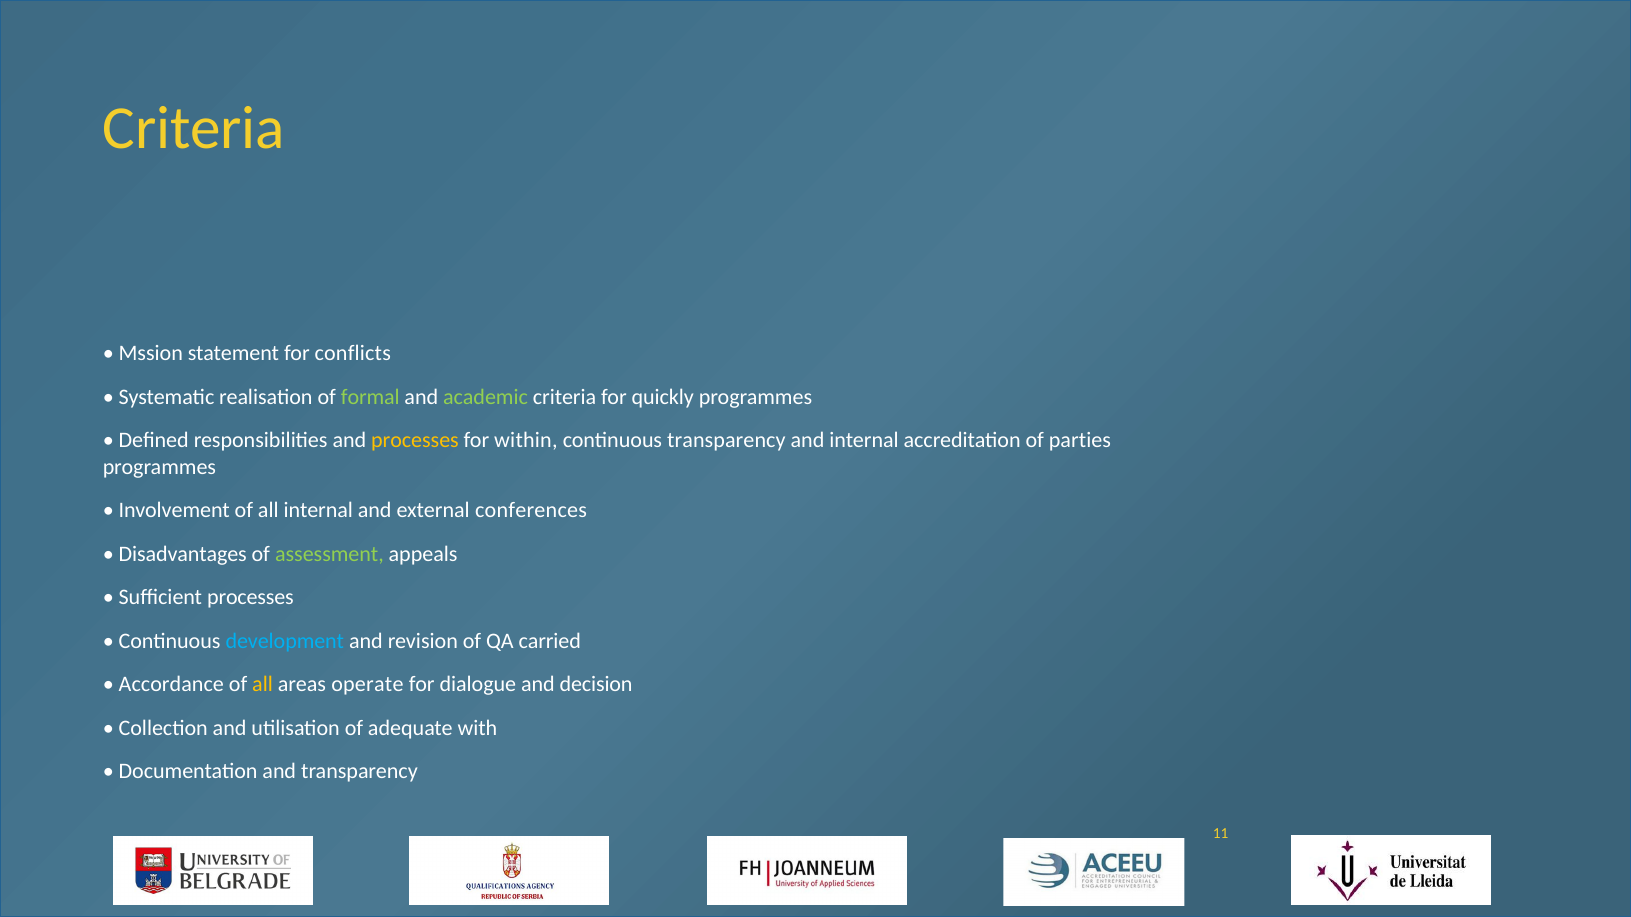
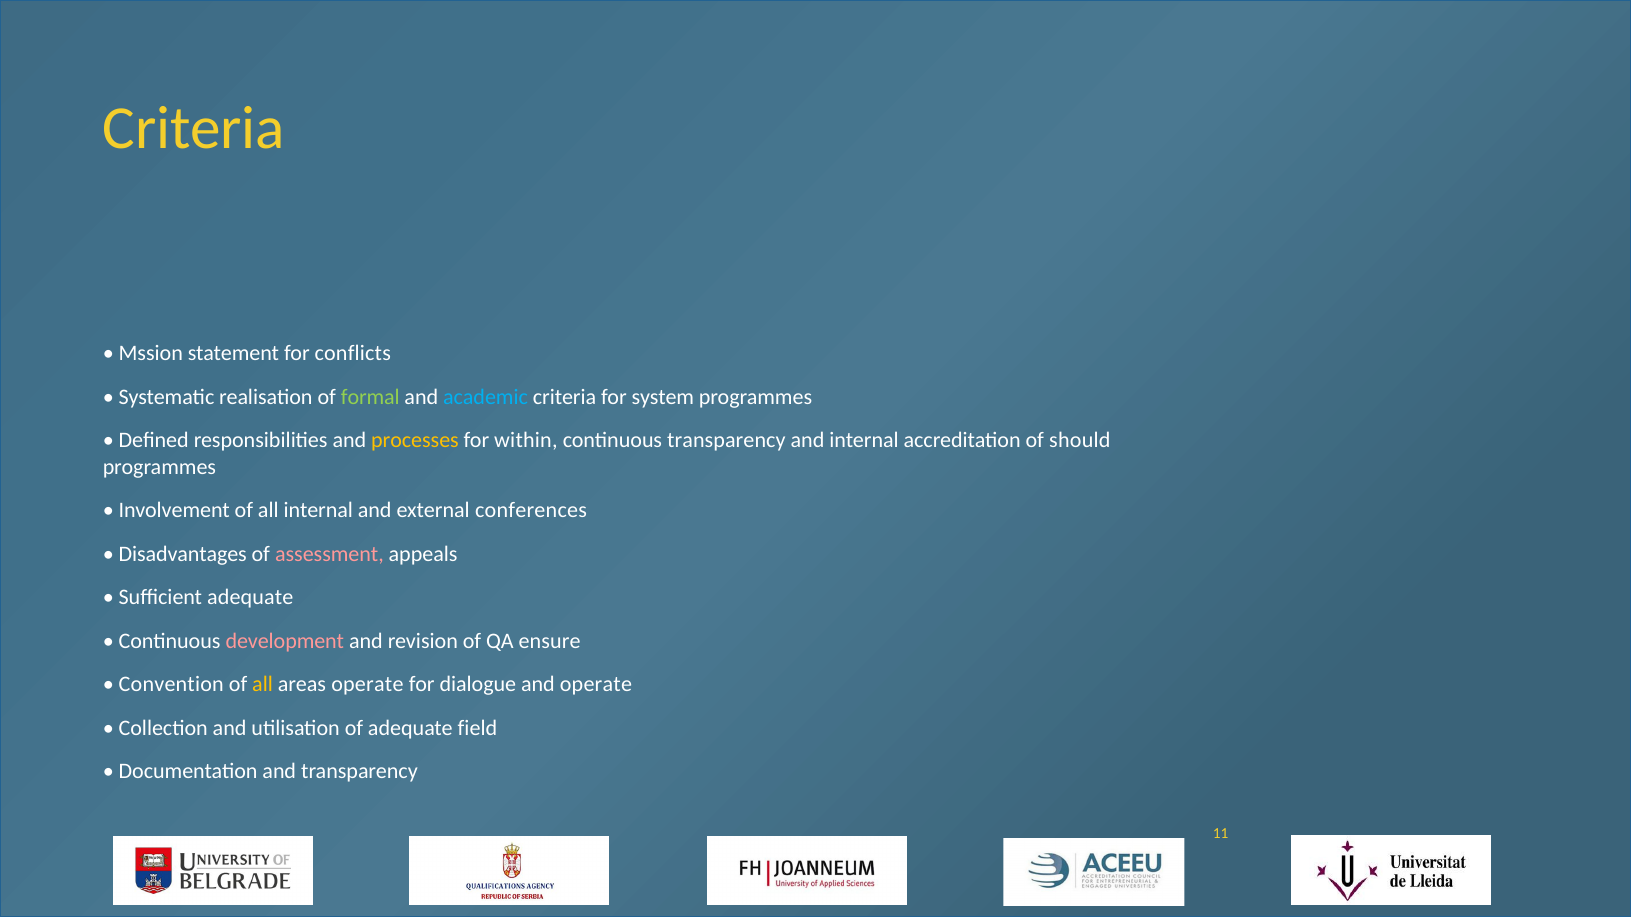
academic colour: light green -> light blue (486, 397)
quickly: quickly -> system (663, 397)
parties: parties -> should (1080, 441)
assessment colour: light green -> pink (329, 554)
Sufficient processes: processes -> adequate (250, 598)
development colour: light blue -> pink (285, 641)
carried: carried -> ensure (550, 641)
Accordance: Accordance -> Convention (171, 685)
and decision: decision -> operate (596, 685)
with: with -> field (477, 728)
